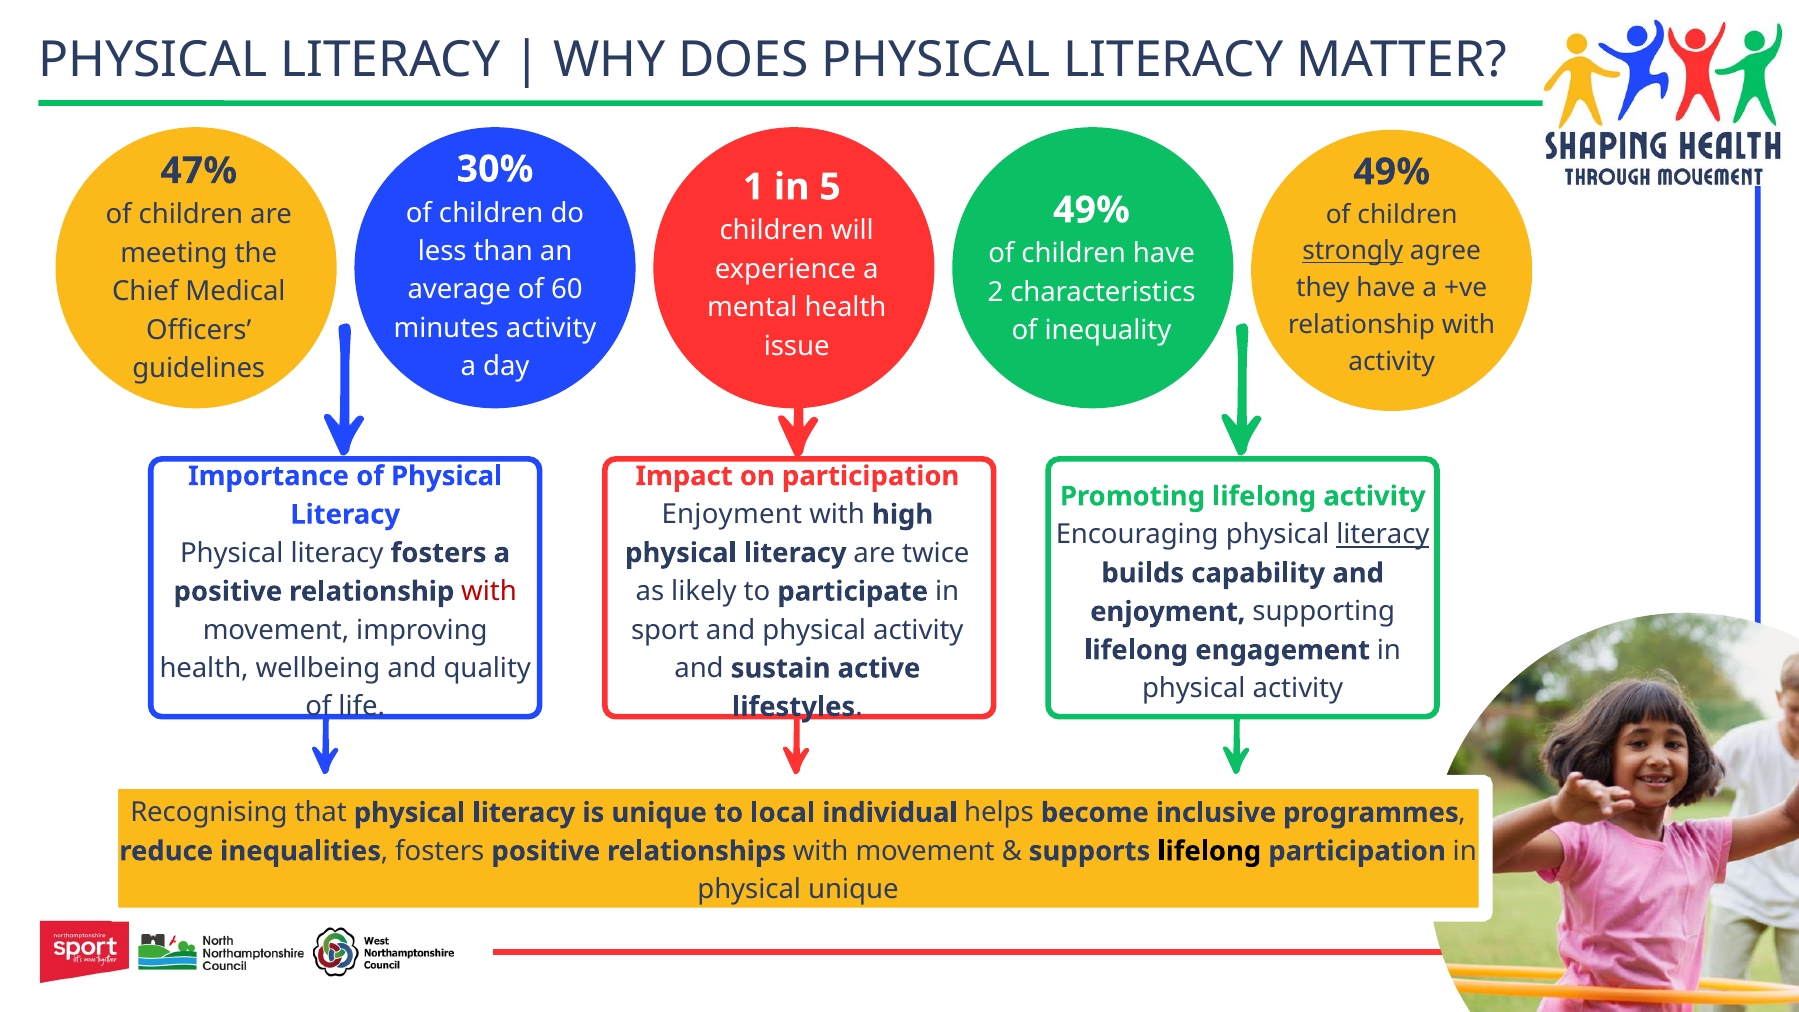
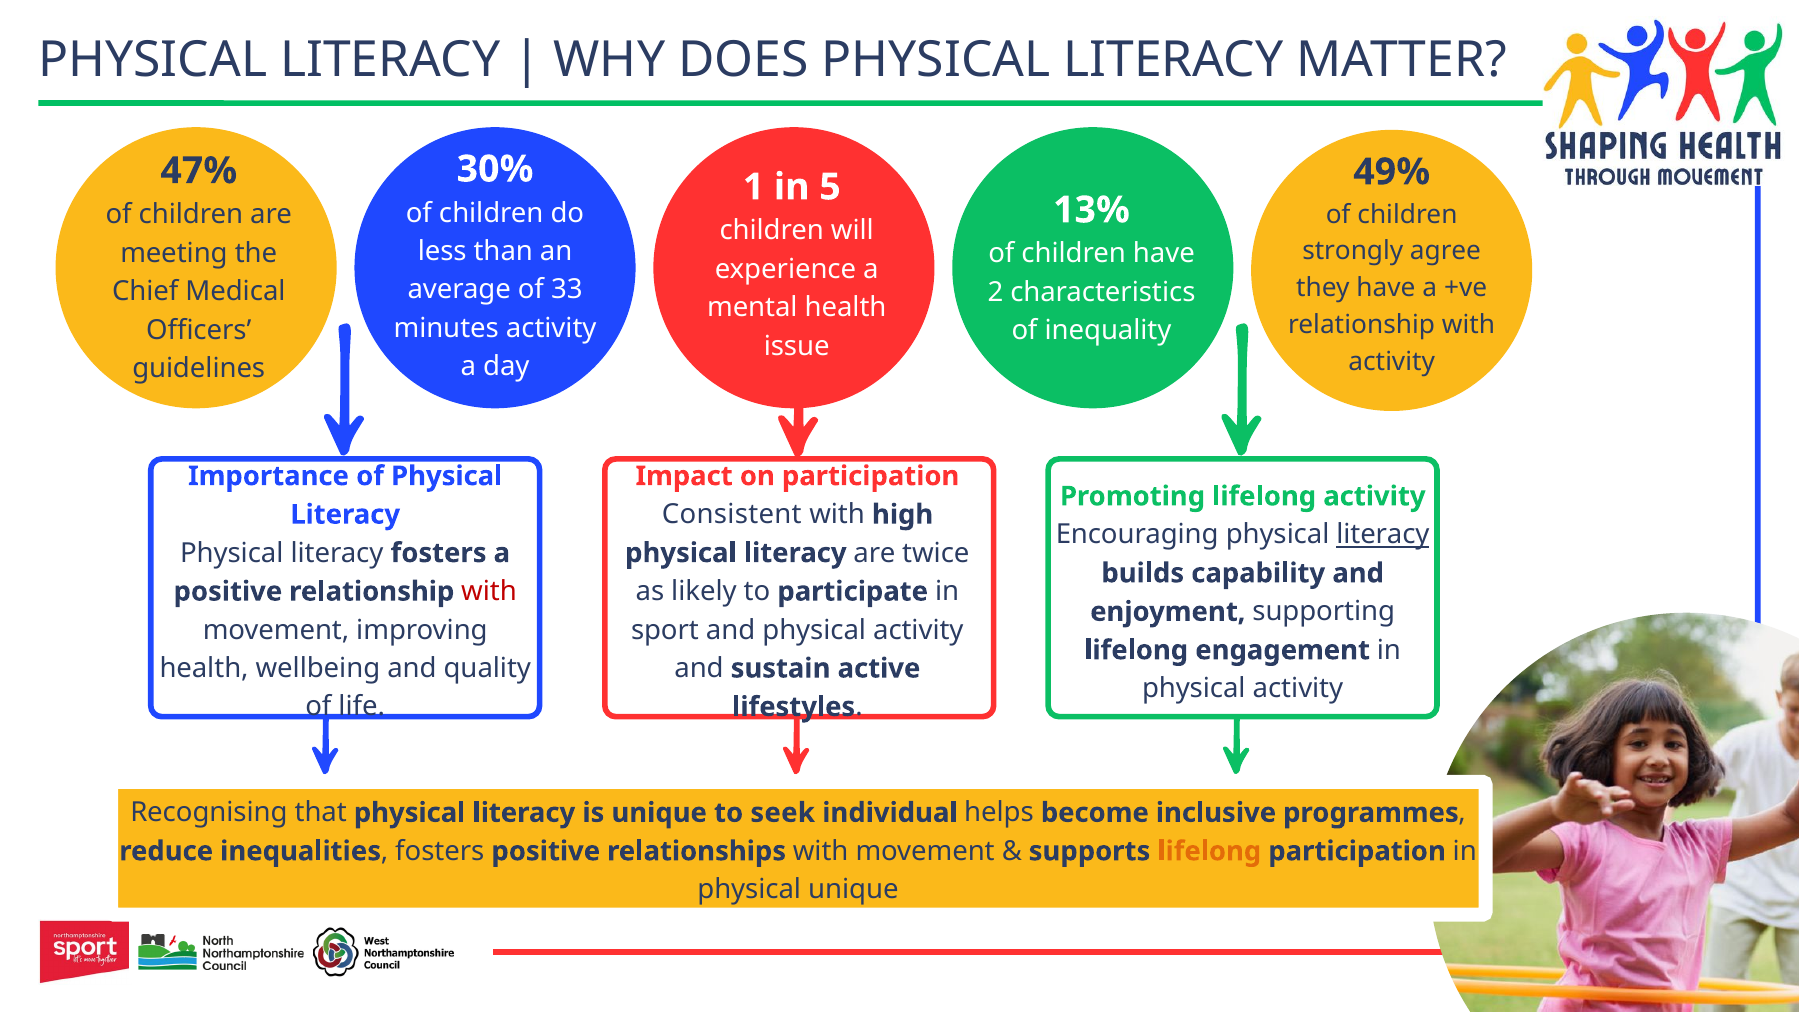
49%: 49% -> 13% (1091, 210)
strongly underline: present -> none (1353, 251)
60: 60 -> 33 (567, 290)
Enjoyment: Enjoyment -> Consistent (732, 515)
local: local -> seek (783, 813)
lifelong colour: black -> orange (1209, 851)
